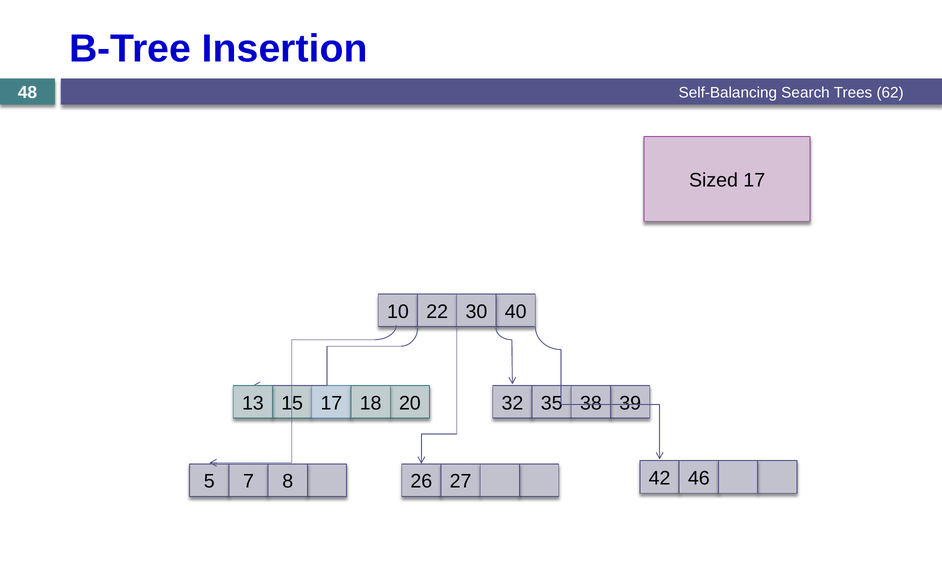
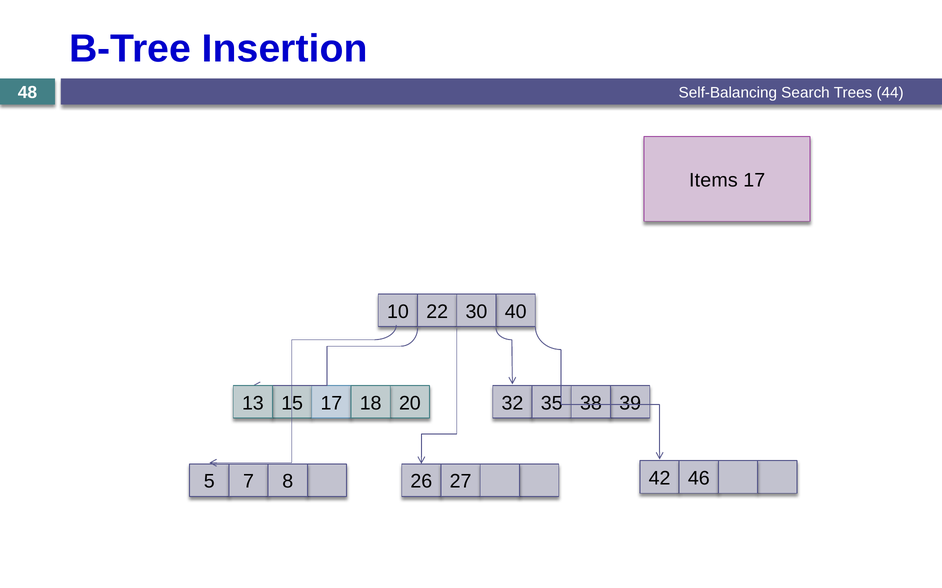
62: 62 -> 44 (890, 93)
Sized: Sized -> Items (713, 180)
